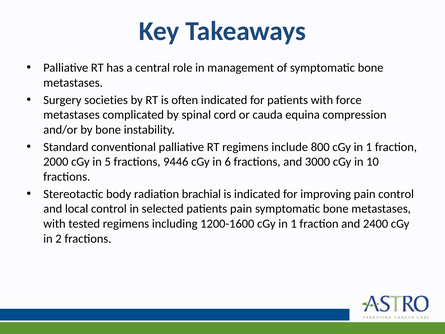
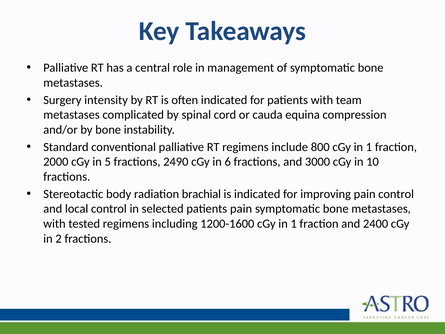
societies: societies -> intensity (106, 100)
force: force -> team (349, 100)
9446: 9446 -> 2490 (176, 162)
